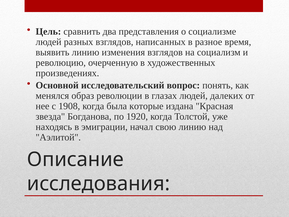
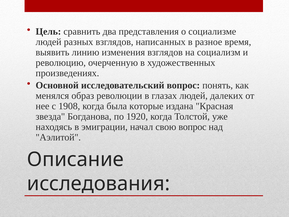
свою линию: линию -> вопрос (192, 127)
